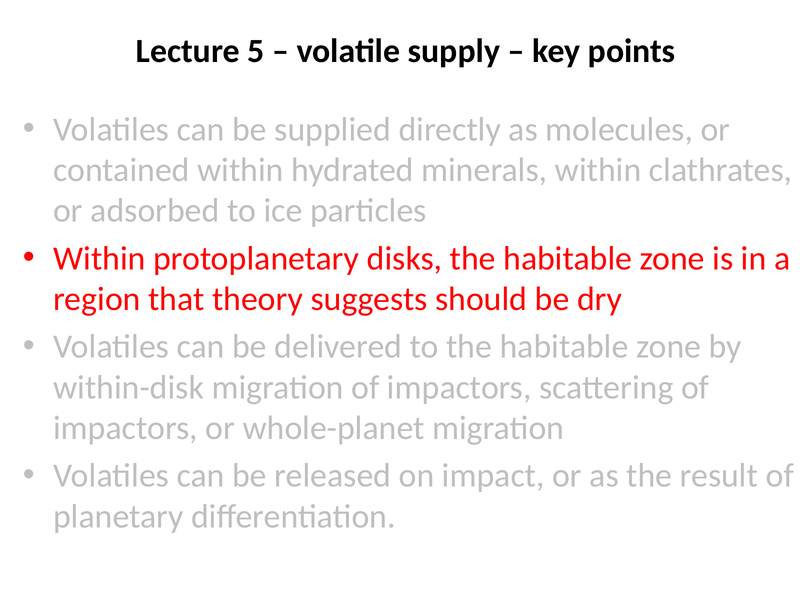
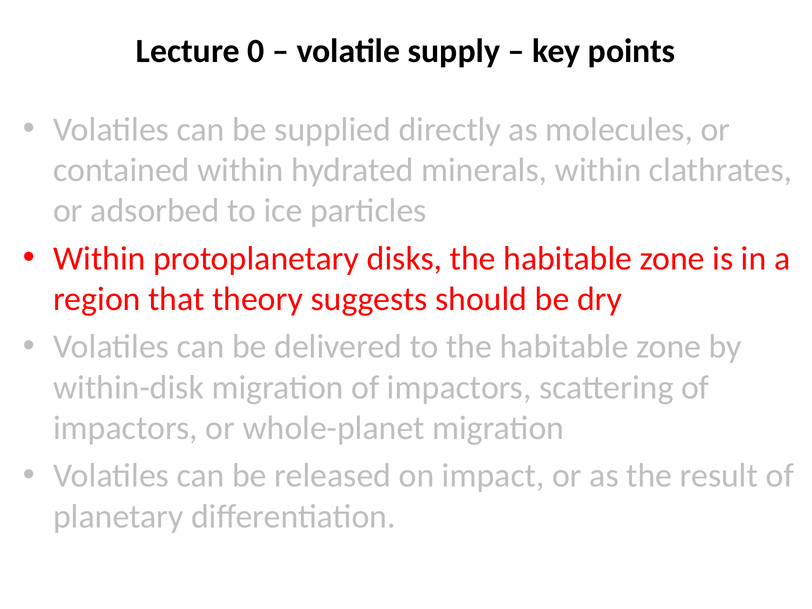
5: 5 -> 0 (256, 51)
